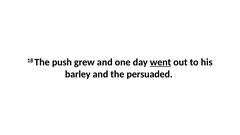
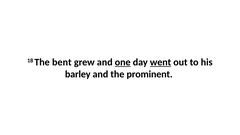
push: push -> bent (62, 62)
one underline: none -> present (123, 62)
persuaded: persuaded -> prominent (150, 74)
